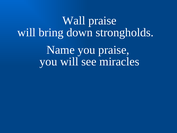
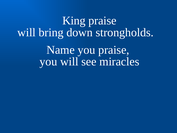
Wall: Wall -> King (74, 21)
